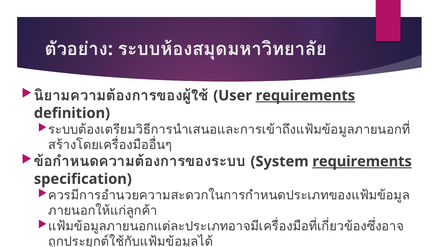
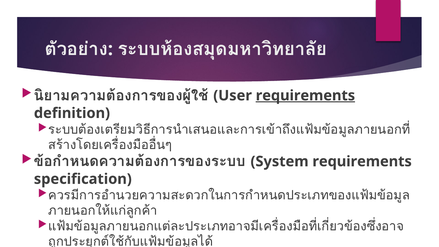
requirements underline: present -> none (362, 161)
